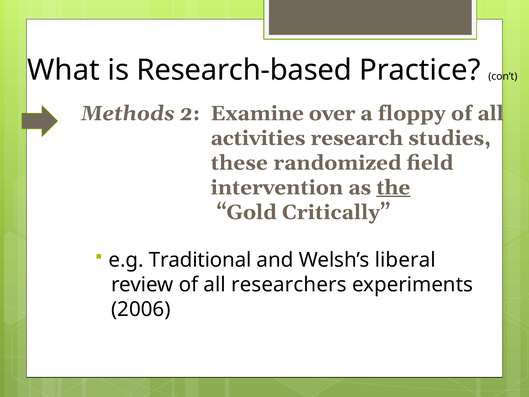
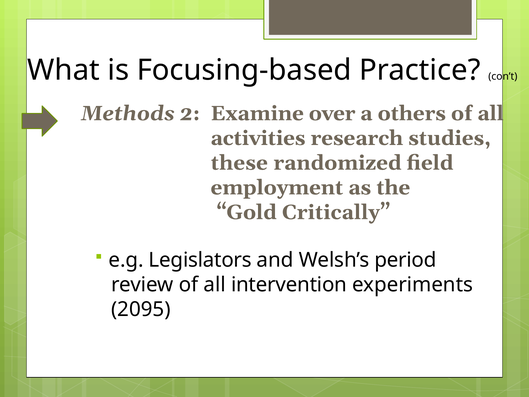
Research-based: Research-based -> Focusing-based (244, 70)
floppy: floppy -> others (412, 113)
intervention: intervention -> employment (277, 187)
the underline: present -> none (393, 187)
Traditional: Traditional -> Legislators (200, 260)
liberal: liberal -> period (405, 260)
researchers: researchers -> intervention (289, 285)
2006: 2006 -> 2095 (141, 309)
